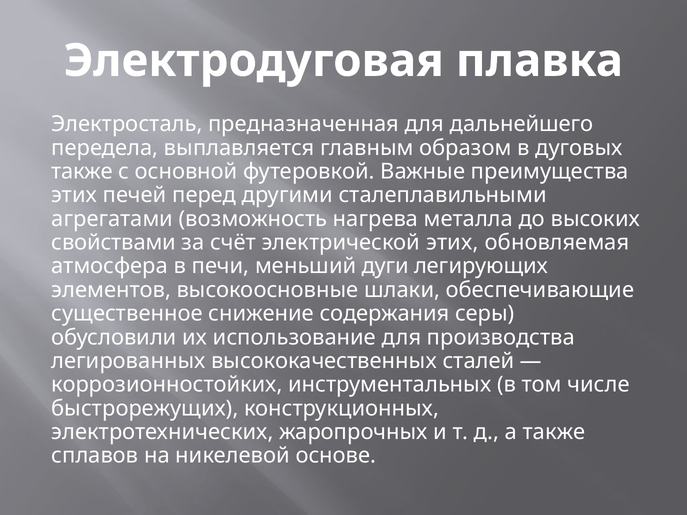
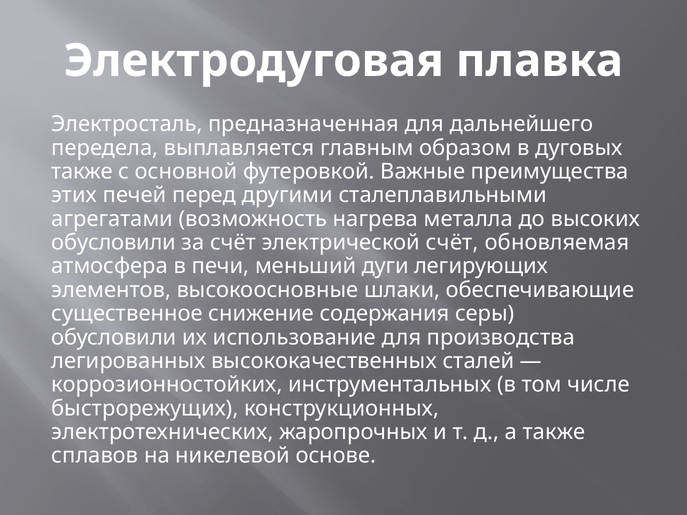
свойствами: свойствами -> обусловили (114, 243)
электрической этих: этих -> счёт (452, 243)
